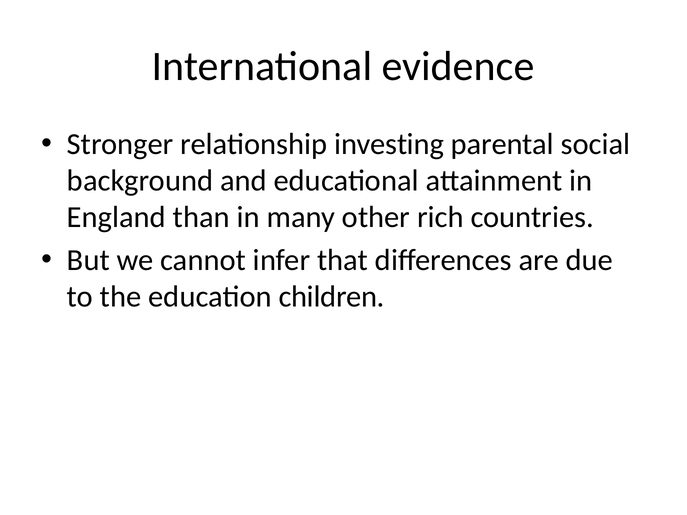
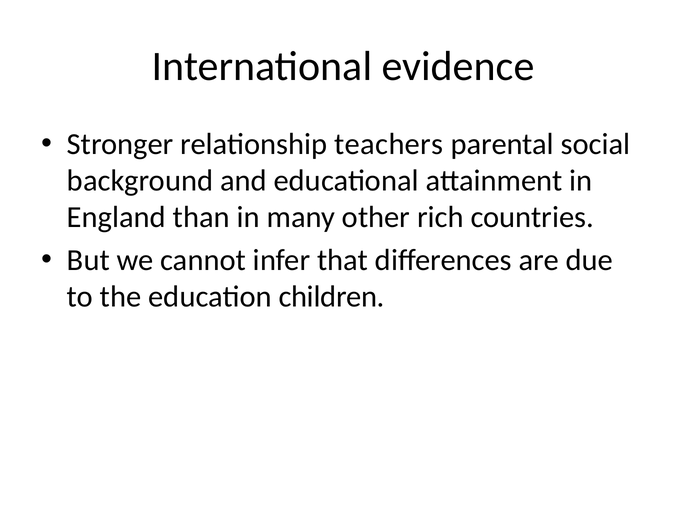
investing: investing -> teachers (389, 144)
